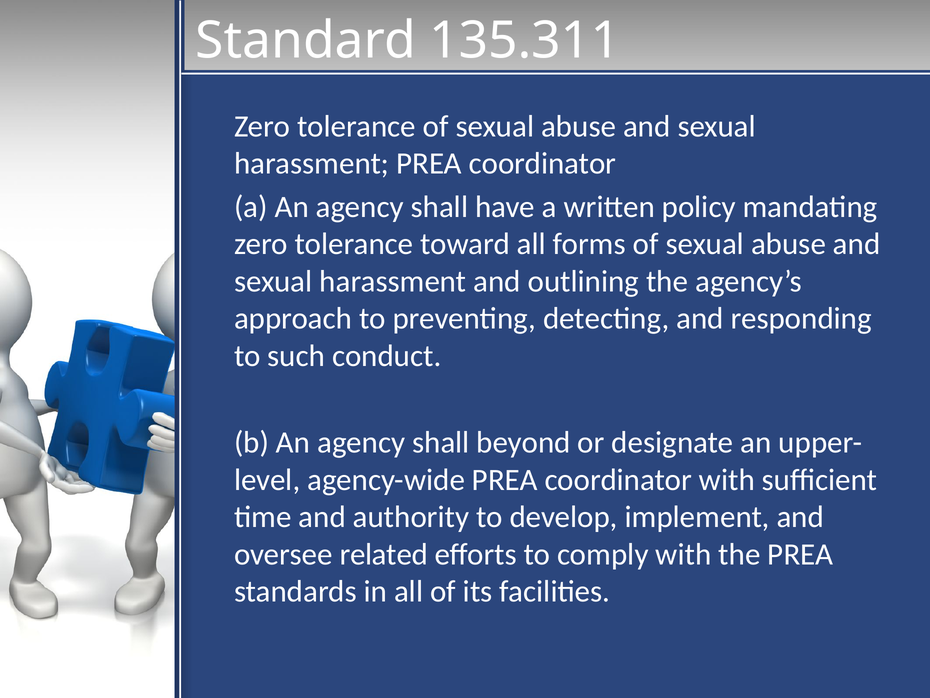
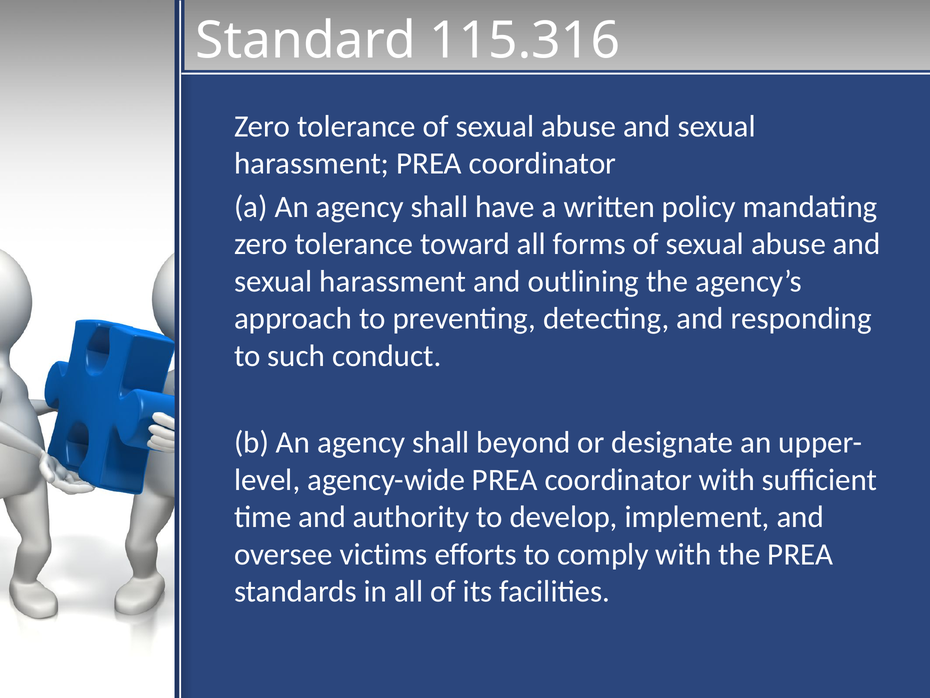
135.311: 135.311 -> 115.316 (525, 41)
related: related -> victims (384, 554)
